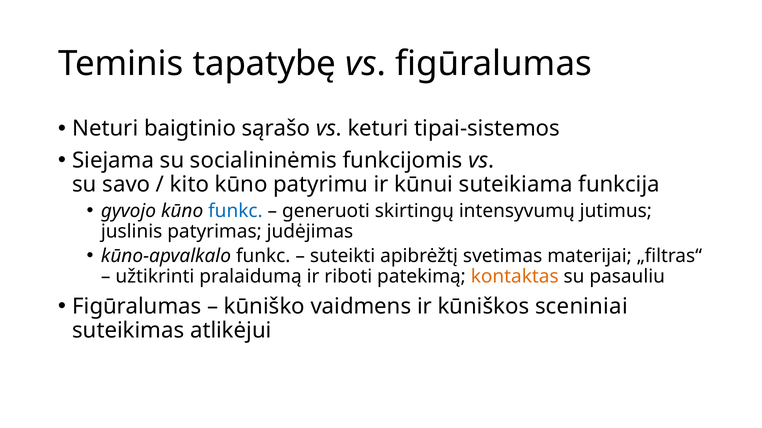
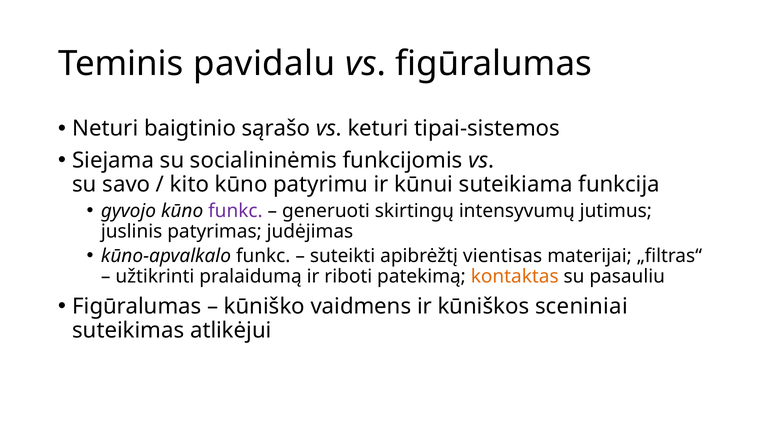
tapatybę: tapatybę -> pavidalu (264, 64)
funkc colour: blue -> purple (235, 211)
svetimas: svetimas -> vientisas (503, 256)
